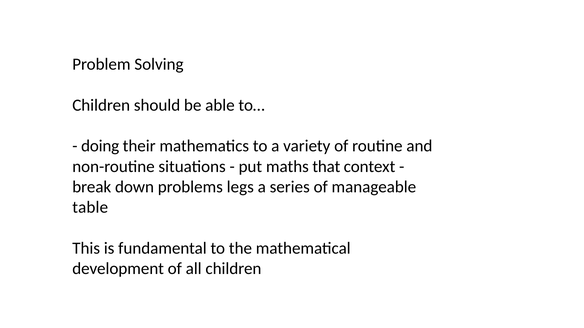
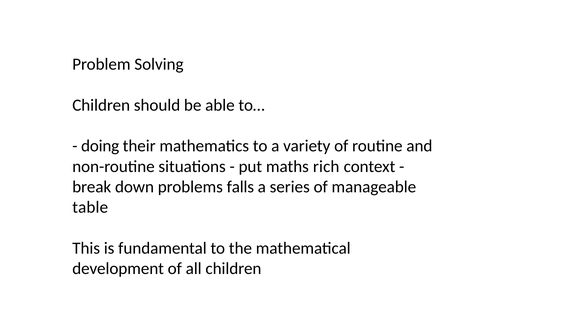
that: that -> rich (326, 167)
legs: legs -> falls (240, 187)
